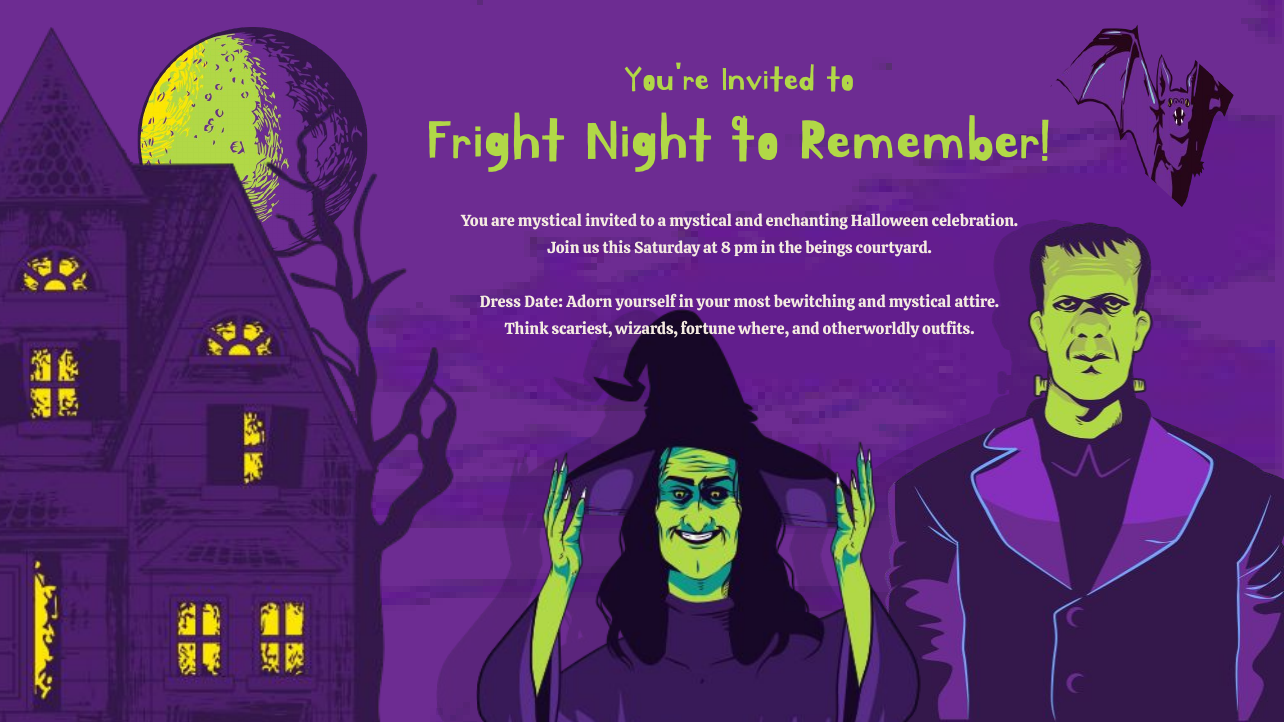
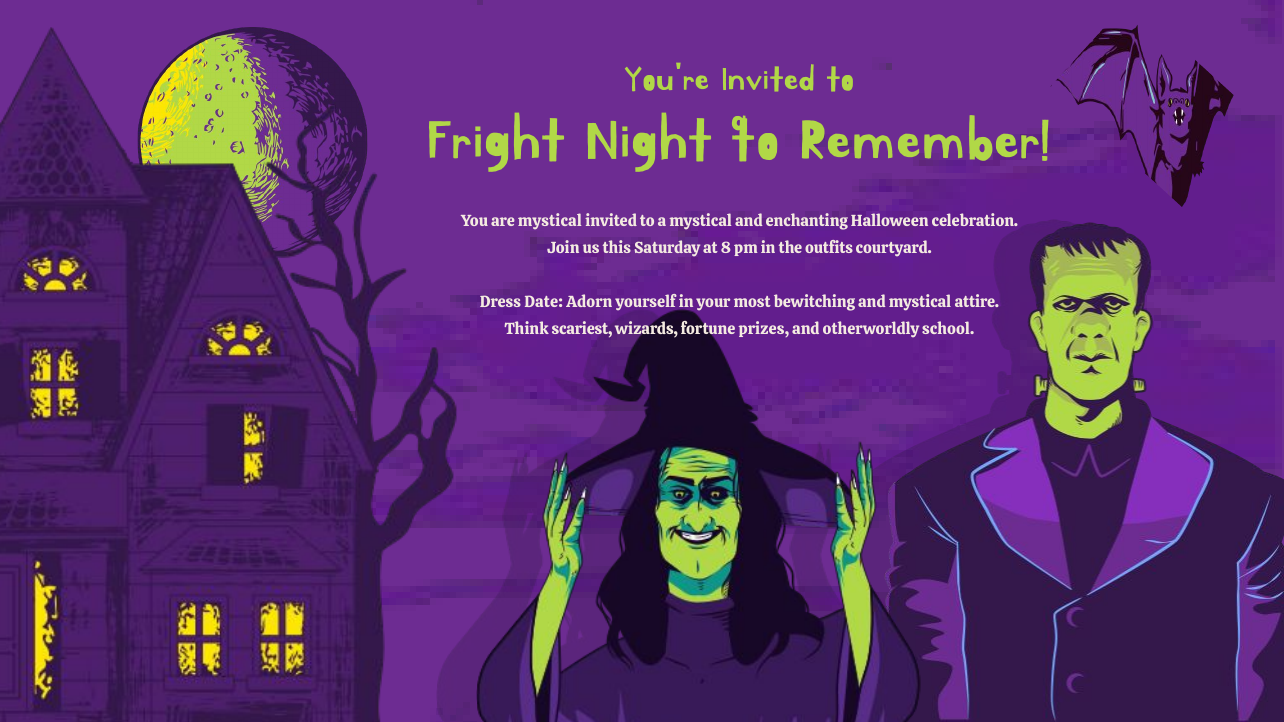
beings: beings -> outfits (829, 248)
where: where -> prizes (764, 329)
outfits: outfits -> school (948, 329)
